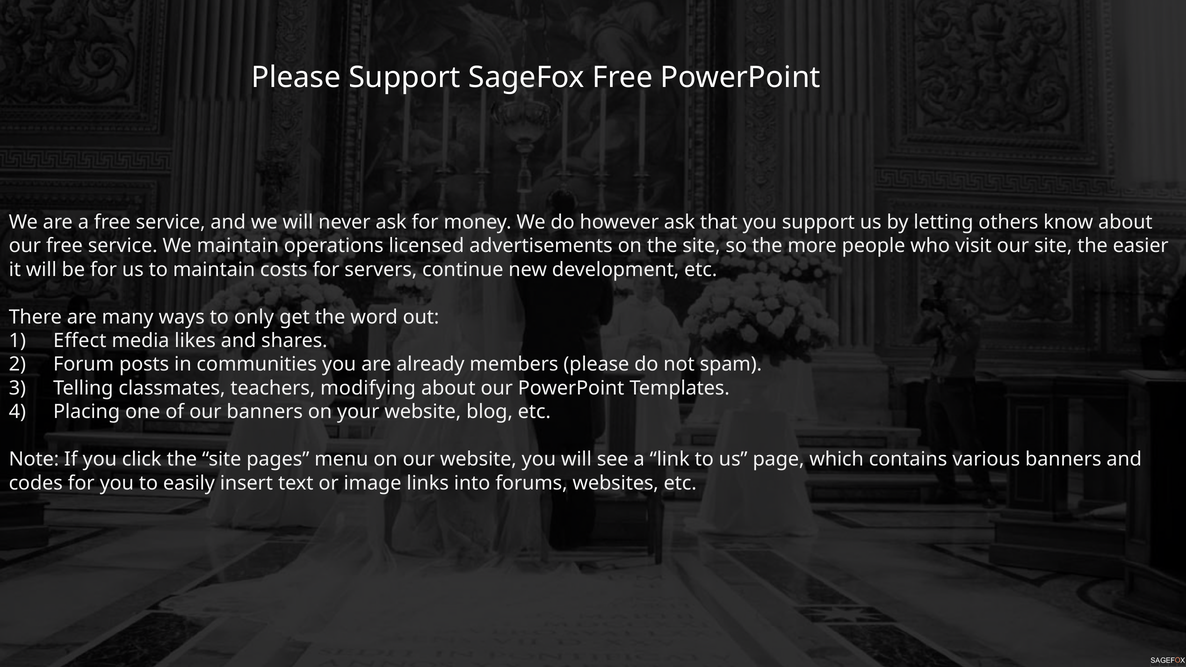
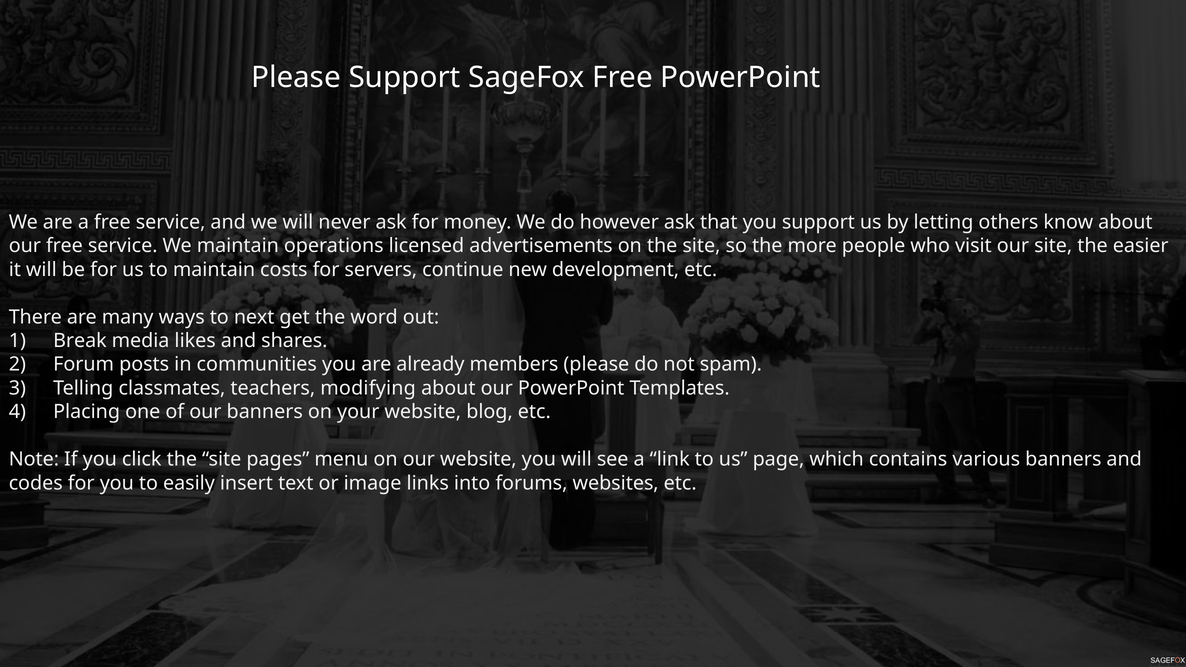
only: only -> next (254, 317)
Effect: Effect -> Break (80, 341)
